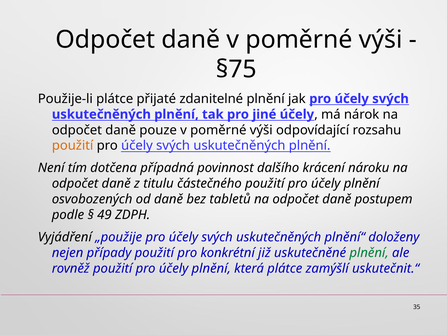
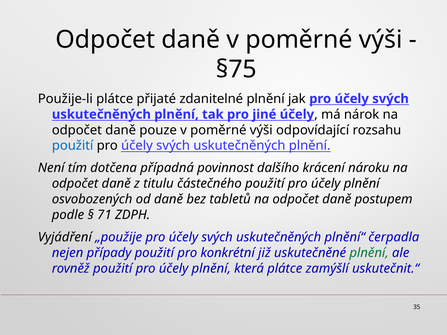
použití colour: orange -> blue (73, 146)
49: 49 -> 71 (104, 215)
doloženy: doloženy -> čerpadla (394, 237)
